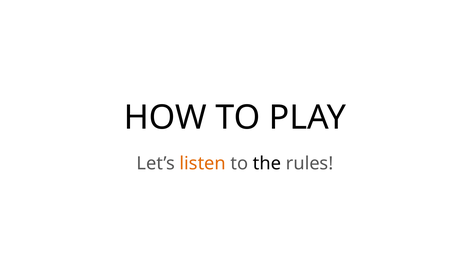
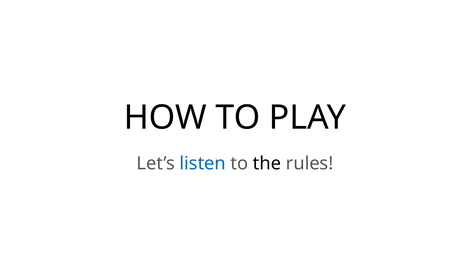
listen colour: orange -> blue (203, 164)
